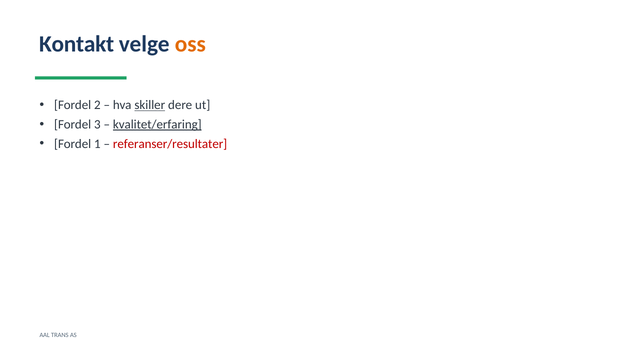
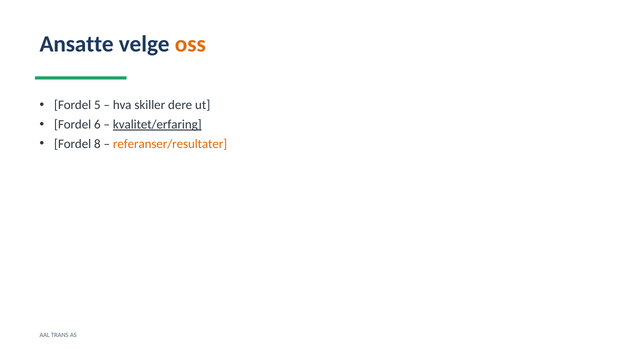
Kontakt: Kontakt -> Ansatte (77, 44)
2: 2 -> 5 (97, 105)
skiller underline: present -> none (150, 105)
3: 3 -> 6 (97, 125)
1: 1 -> 8 (97, 144)
referanser/resultater colour: red -> orange (170, 144)
